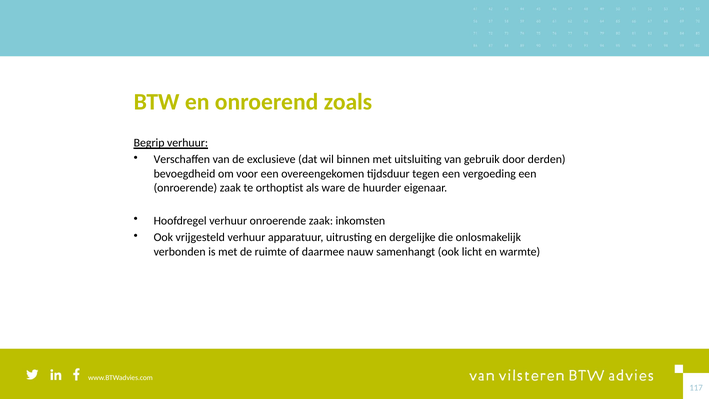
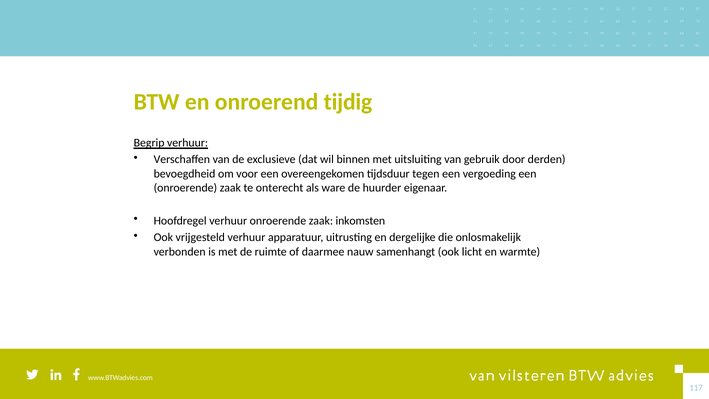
zoals: zoals -> tijdig (348, 102)
orthoptist: orthoptist -> onterecht (280, 188)
